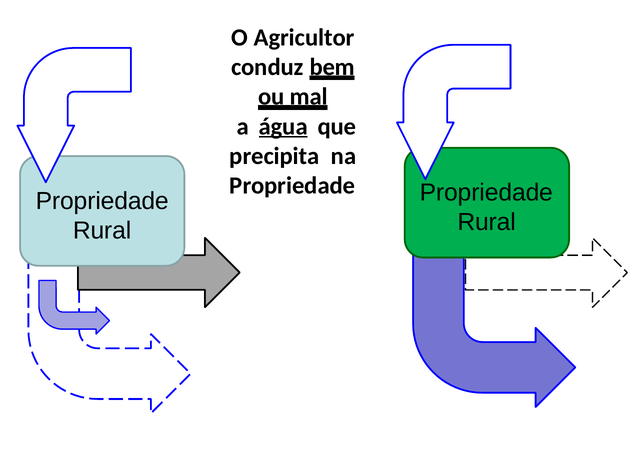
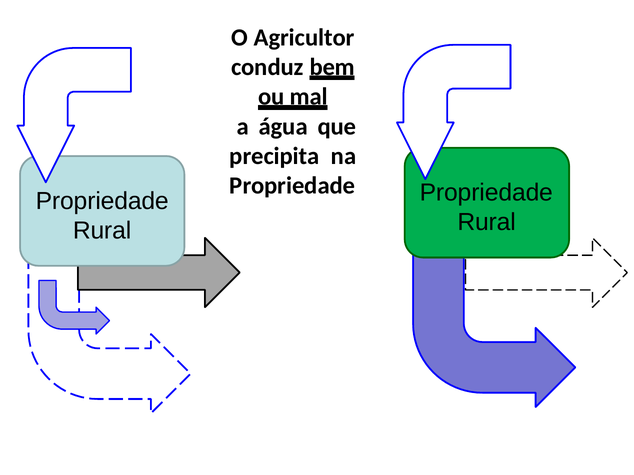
água underline: present -> none (283, 127)
